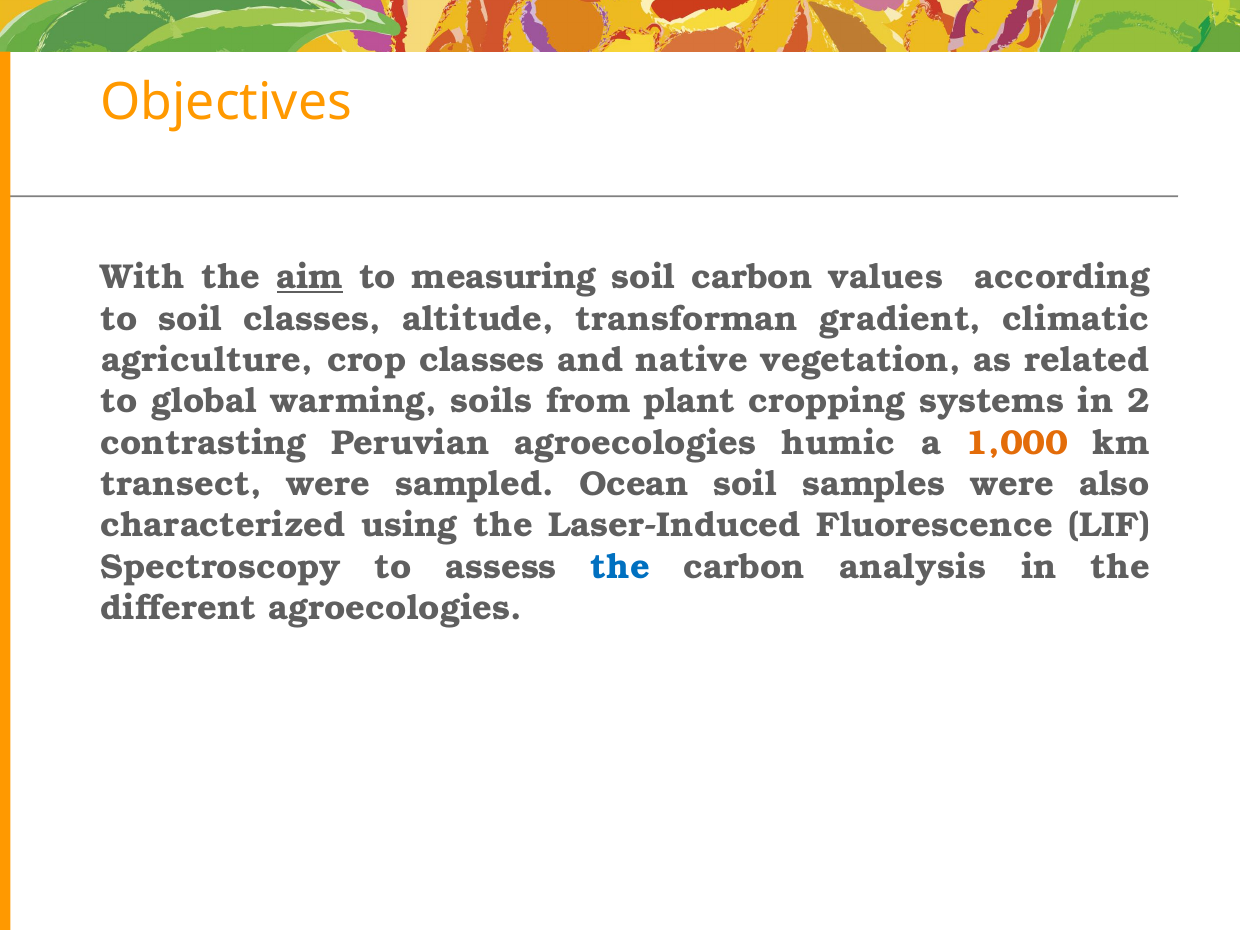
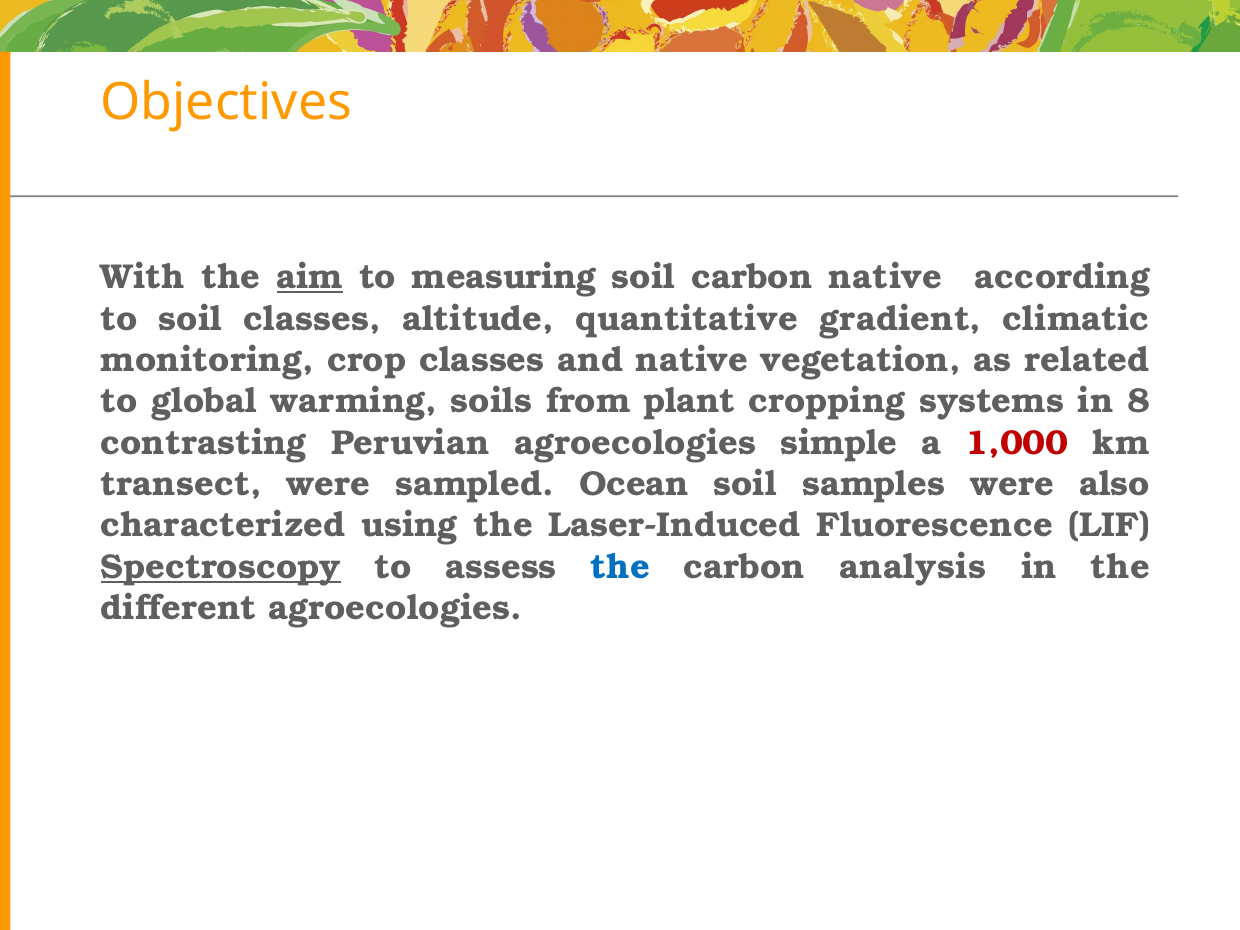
carbon values: values -> native (886, 277)
transforman: transforman -> quantitative (687, 319)
agriculture: agriculture -> monitoring (207, 360)
2: 2 -> 8 (1138, 401)
humic: humic -> simple (839, 443)
1,000 colour: orange -> red (1017, 443)
Spectroscopy underline: none -> present (221, 567)
